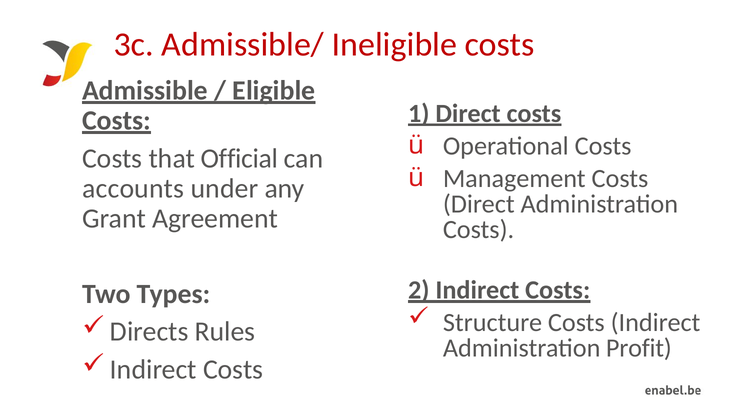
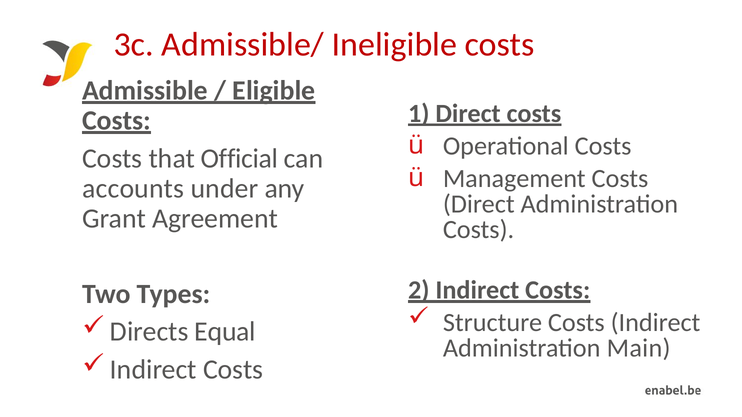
Rules: Rules -> Equal (225, 332)
Profit: Profit -> Main (639, 348)
